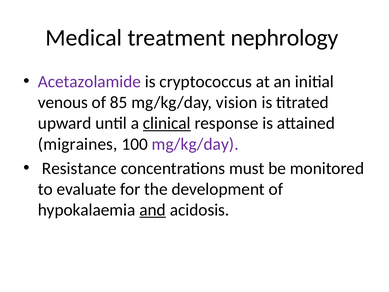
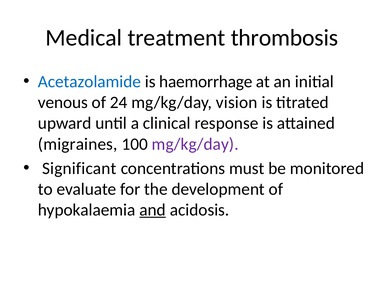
nephrology: nephrology -> thrombosis (284, 38)
Acetazolamide colour: purple -> blue (89, 82)
cryptococcus: cryptococcus -> haemorrhage (206, 82)
85: 85 -> 24 (119, 102)
clinical underline: present -> none (167, 123)
Resistance: Resistance -> Significant (79, 168)
